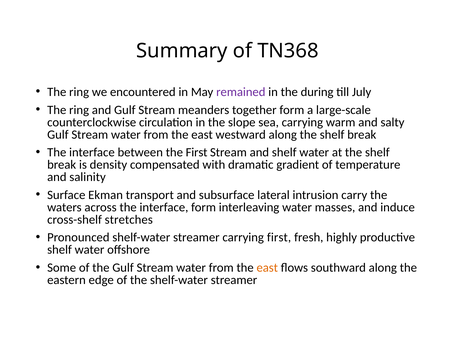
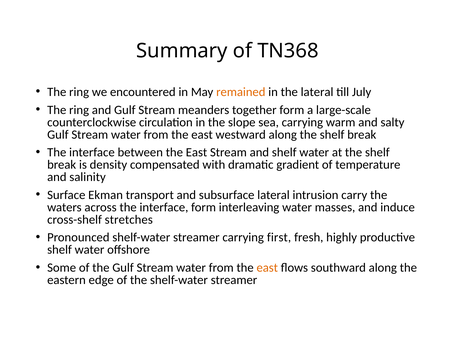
remained colour: purple -> orange (241, 92)
the during: during -> lateral (317, 92)
between the First: First -> East (197, 153)
